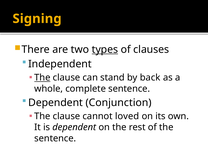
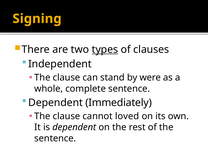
The underline: present -> none (42, 78)
back: back -> were (150, 78)
Conjunction: Conjunction -> Immediately (119, 103)
